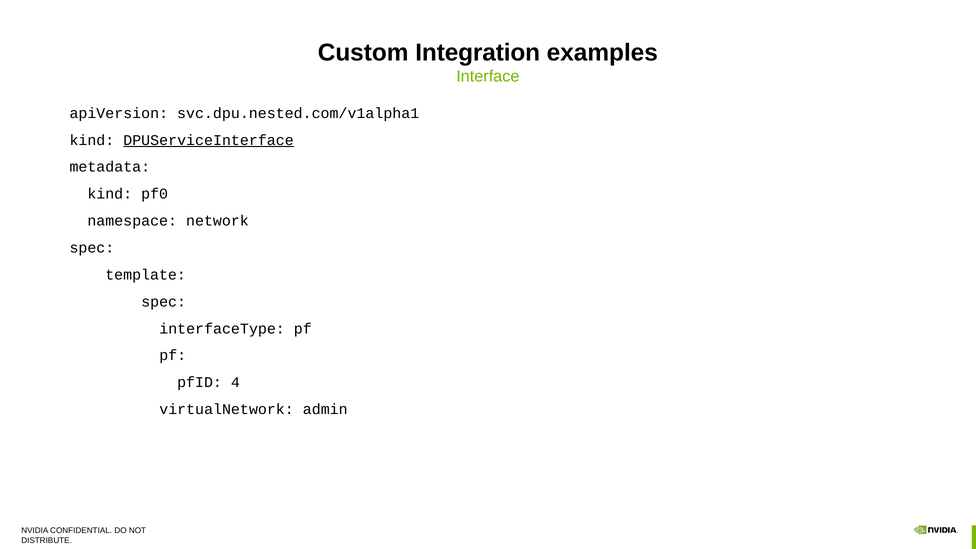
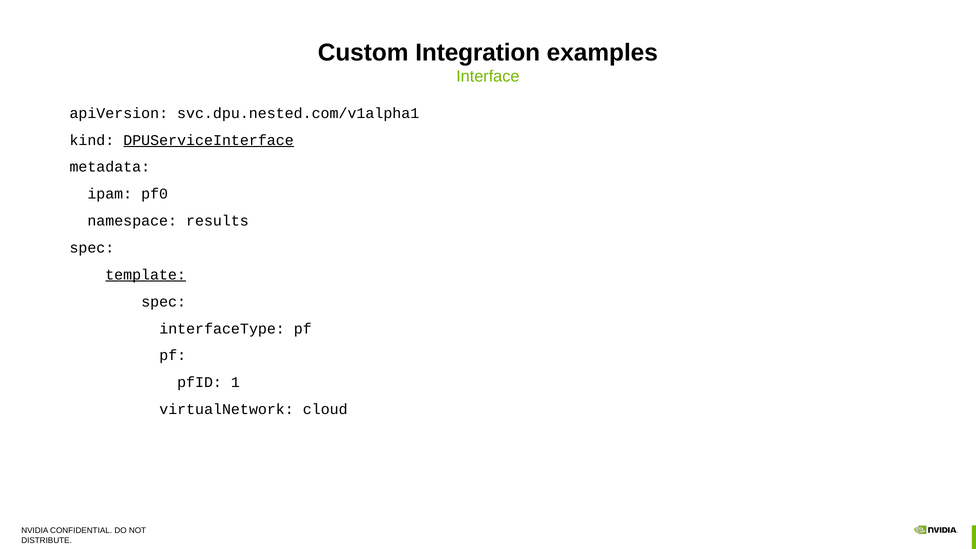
kind: kind -> ipam (110, 194)
network: network -> results (217, 221)
template underline: none -> present (146, 275)
4: 4 -> 1 (235, 383)
admin: admin -> cloud (325, 409)
